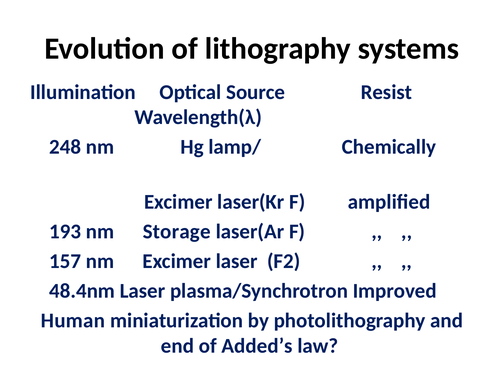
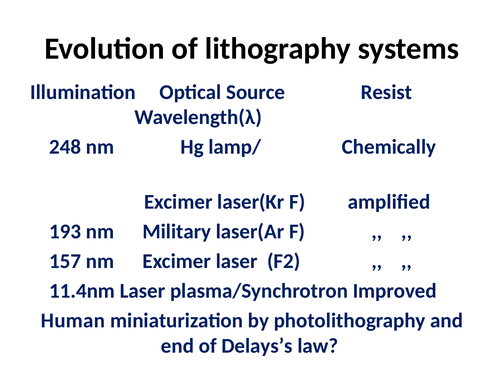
Storage: Storage -> Military (177, 232)
48.4nm: 48.4nm -> 11.4nm (82, 291)
Added’s: Added’s -> Delays’s (257, 346)
